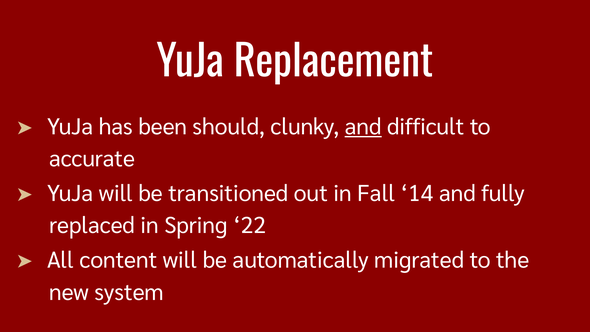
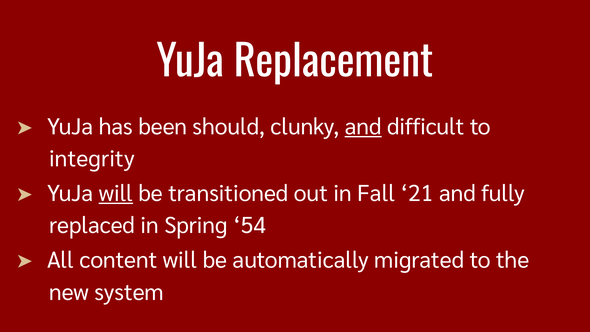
accurate: accurate -> integrity (92, 159)
will underline: none -> present (116, 193)
14: 14 -> 21 (417, 193)
22: 22 -> 54 (250, 226)
